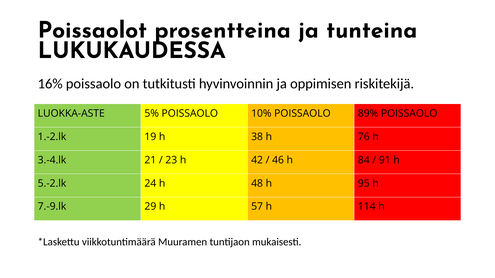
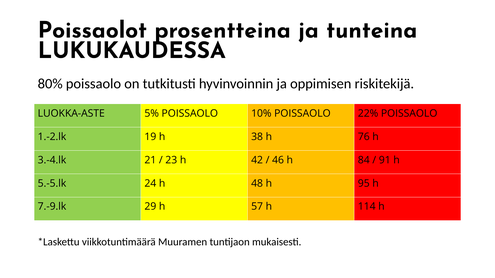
16%: 16% -> 80% (50, 84)
89%: 89% -> 22% (368, 114)
5.-2.lk: 5.-2.lk -> 5.-5.lk (52, 184)
